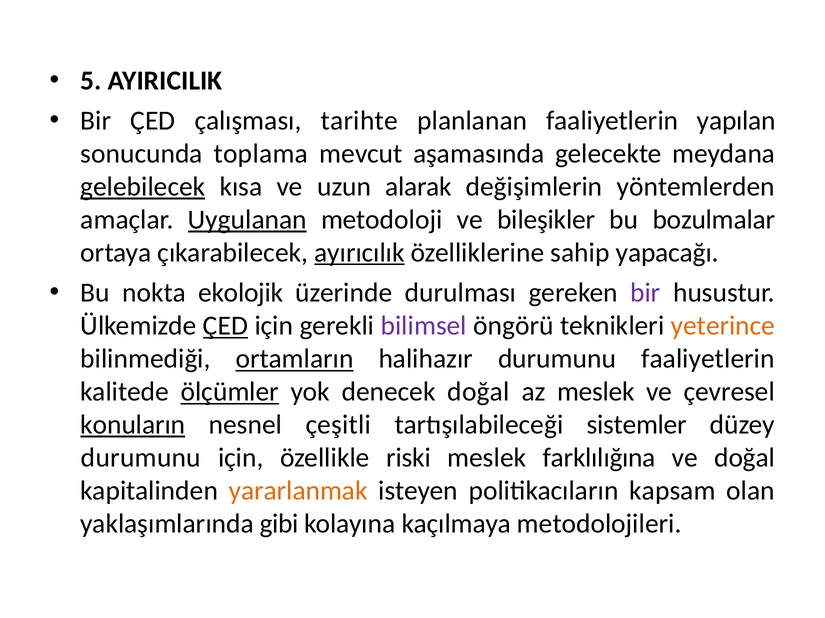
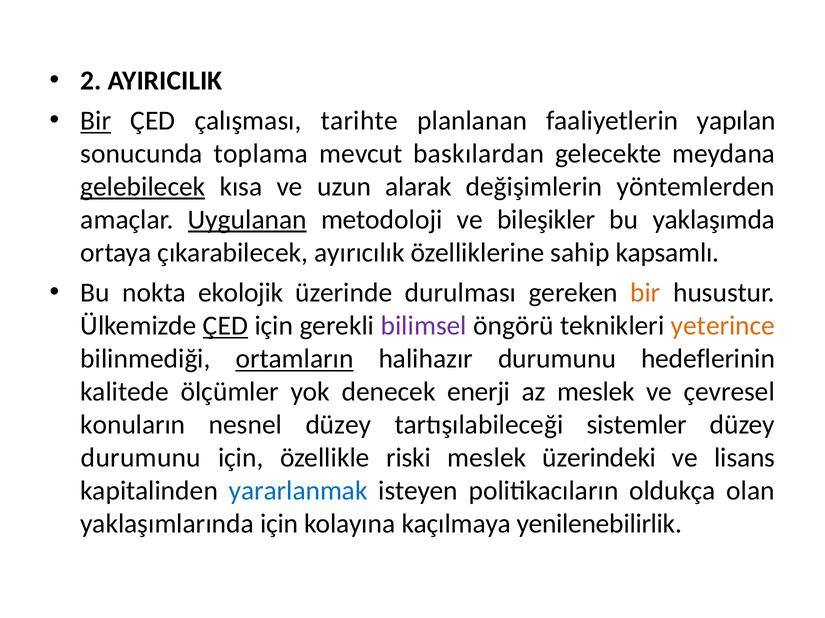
5: 5 -> 2 (91, 81)
Bir underline: none -> present (96, 121)
aşamasında: aşamasında -> baskılardan (479, 154)
bozulmalar: bozulmalar -> yaklaşımda (714, 220)
ayırıcılık underline: present -> none (359, 253)
yapacağı: yapacağı -> kapsamlı (667, 253)
bir colour: purple -> orange (645, 293)
durumunu faaliyetlerin: faaliyetlerin -> hedeflerinin (708, 359)
ölçümler underline: present -> none (230, 392)
denecek doğal: doğal -> enerji (479, 392)
konuların underline: present -> none (133, 425)
nesnel çeşitli: çeşitli -> düzey (338, 425)
farklılığına: farklılığına -> üzerindeki (599, 458)
ve doğal: doğal -> lisans (745, 458)
yararlanmak colour: orange -> blue (298, 491)
kapsam: kapsam -> oldukça (673, 491)
yaklaşımlarında gibi: gibi -> için (279, 524)
metodolojileri: metodolojileri -> yenilenebilirlik (599, 524)
